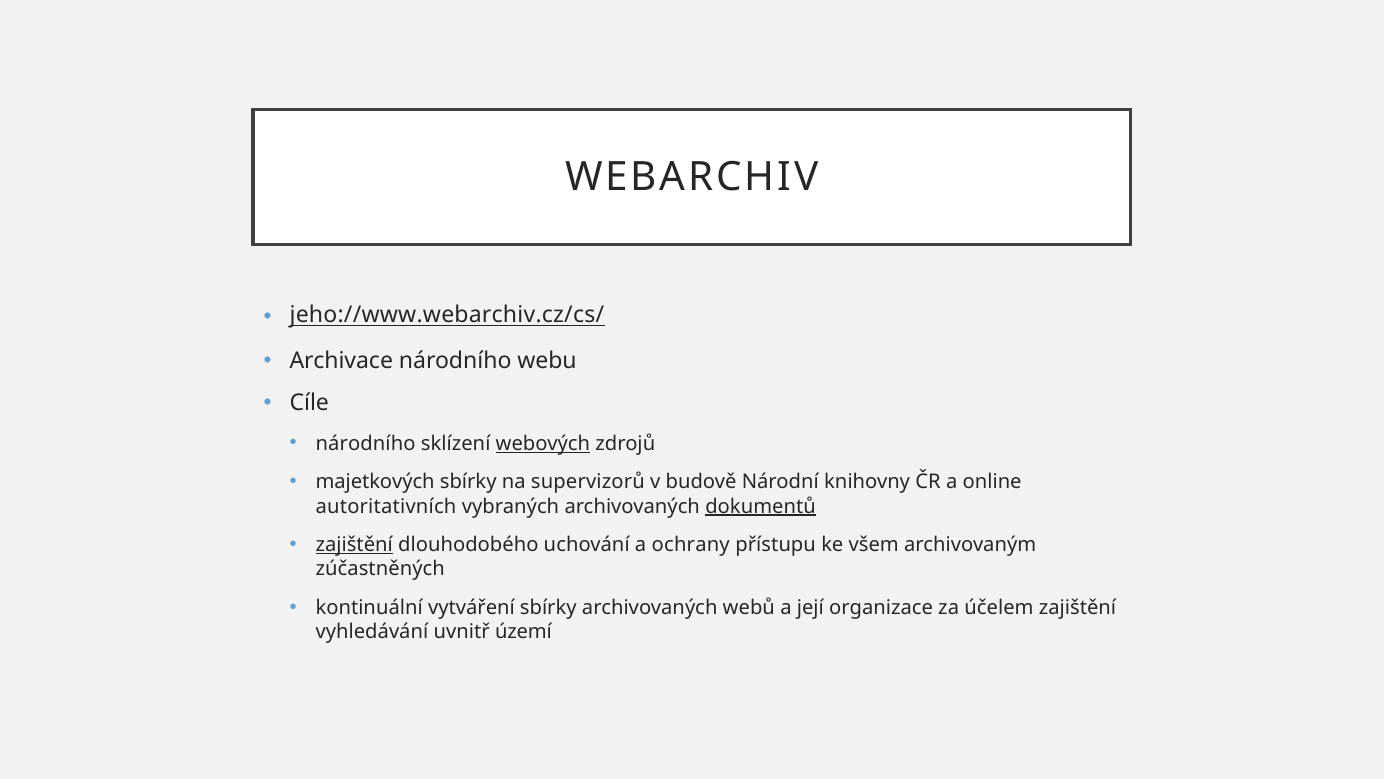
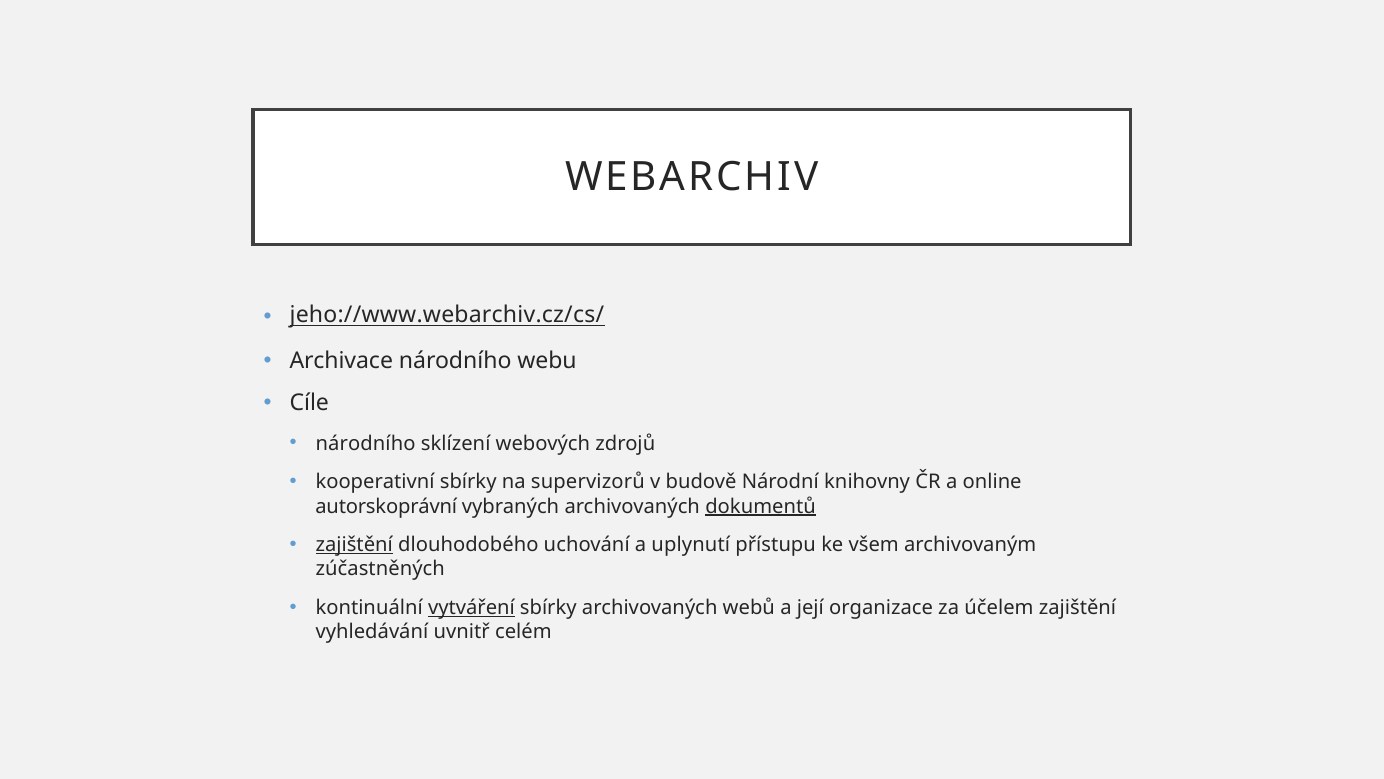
webových underline: present -> none (543, 443)
majetkových: majetkových -> kooperativní (375, 482)
autoritativních: autoritativních -> autorskoprávní (386, 506)
ochrany: ochrany -> uplynutí (691, 545)
vytváření underline: none -> present (471, 608)
území: území -> celém (523, 632)
